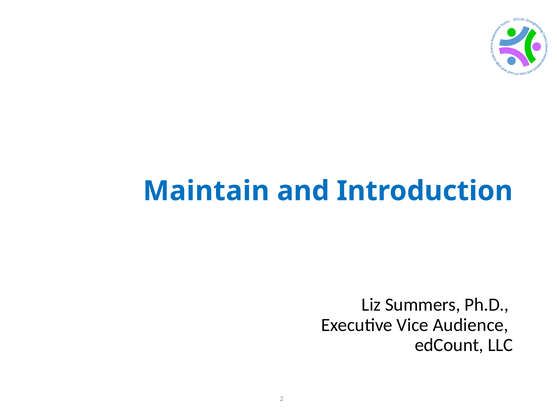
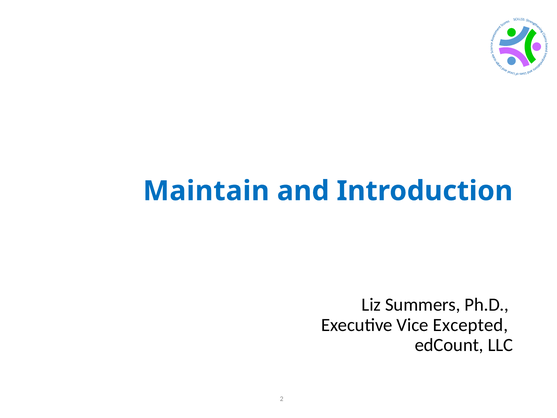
Audience: Audience -> Excepted (471, 325)
